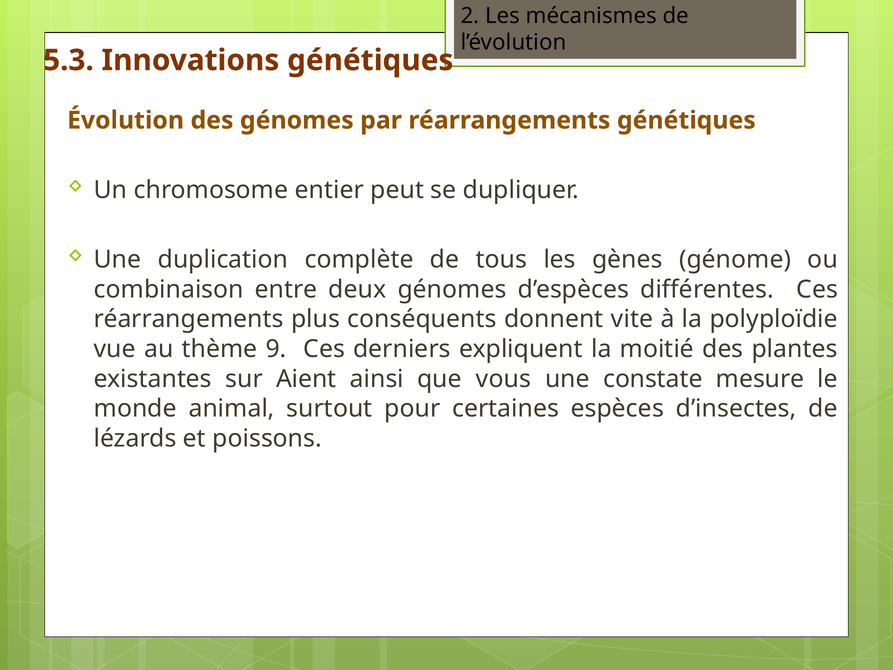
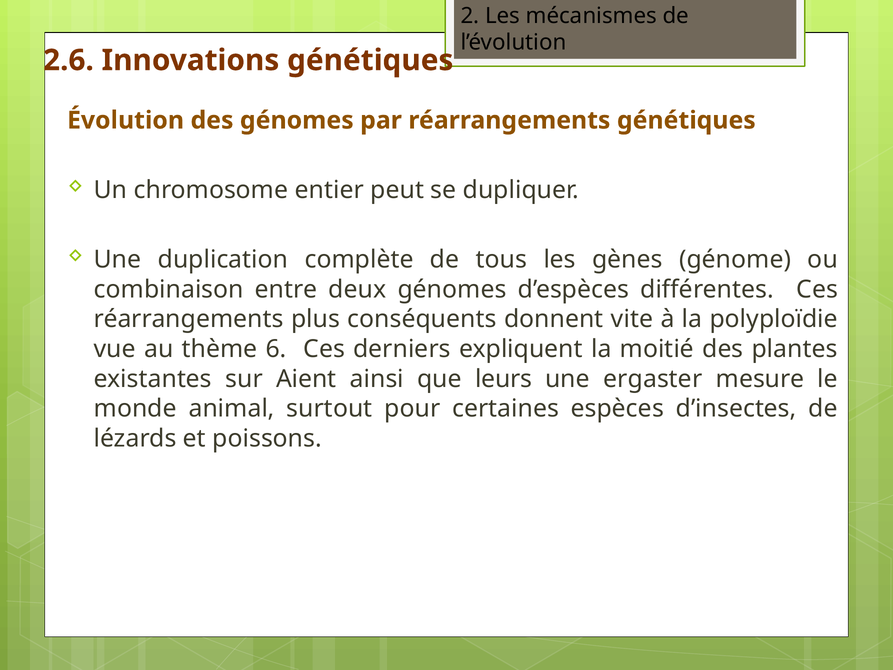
5.3: 5.3 -> 2.6 (68, 60)
9: 9 -> 6 (276, 349)
vous: vous -> leurs (504, 379)
constate: constate -> ergaster (653, 379)
